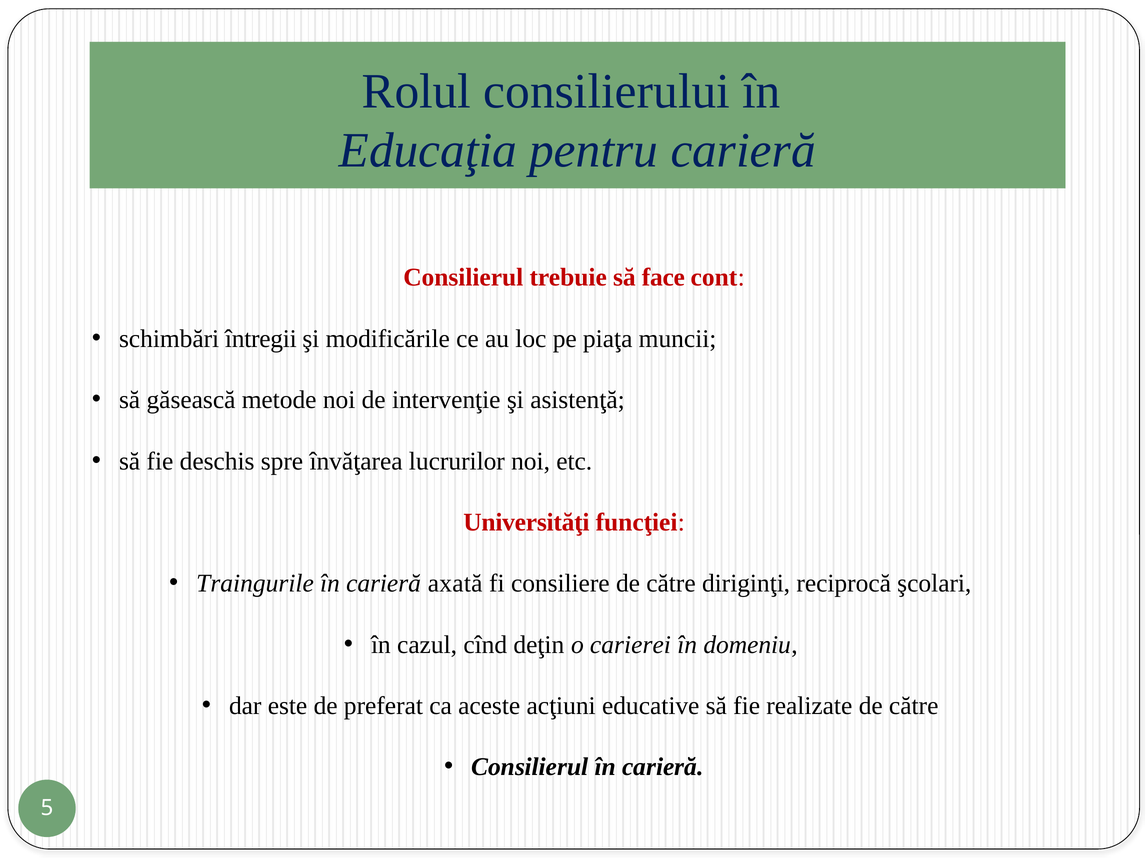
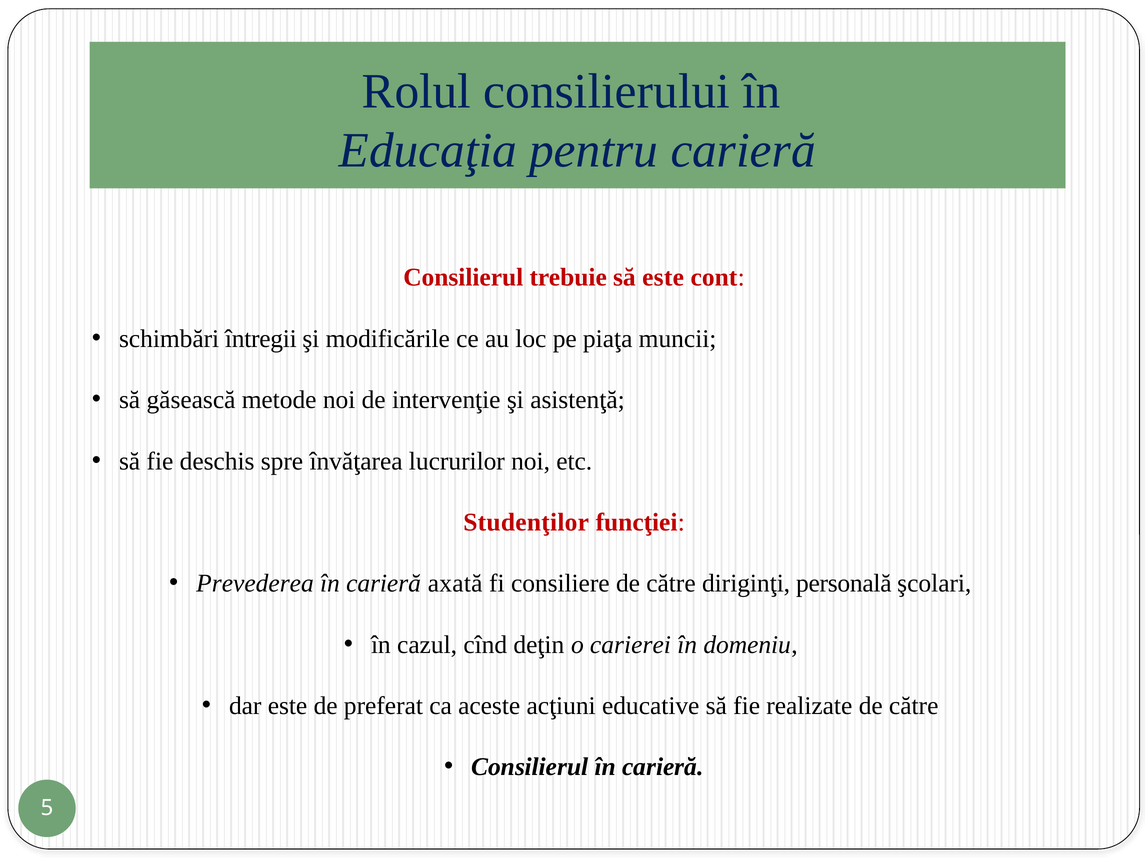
să face: face -> este (663, 278)
Universităţi: Universităţi -> Studenţilor (526, 522)
Traingurile: Traingurile -> Prevederea (255, 583)
reciprocă: reciprocă -> personală (844, 583)
